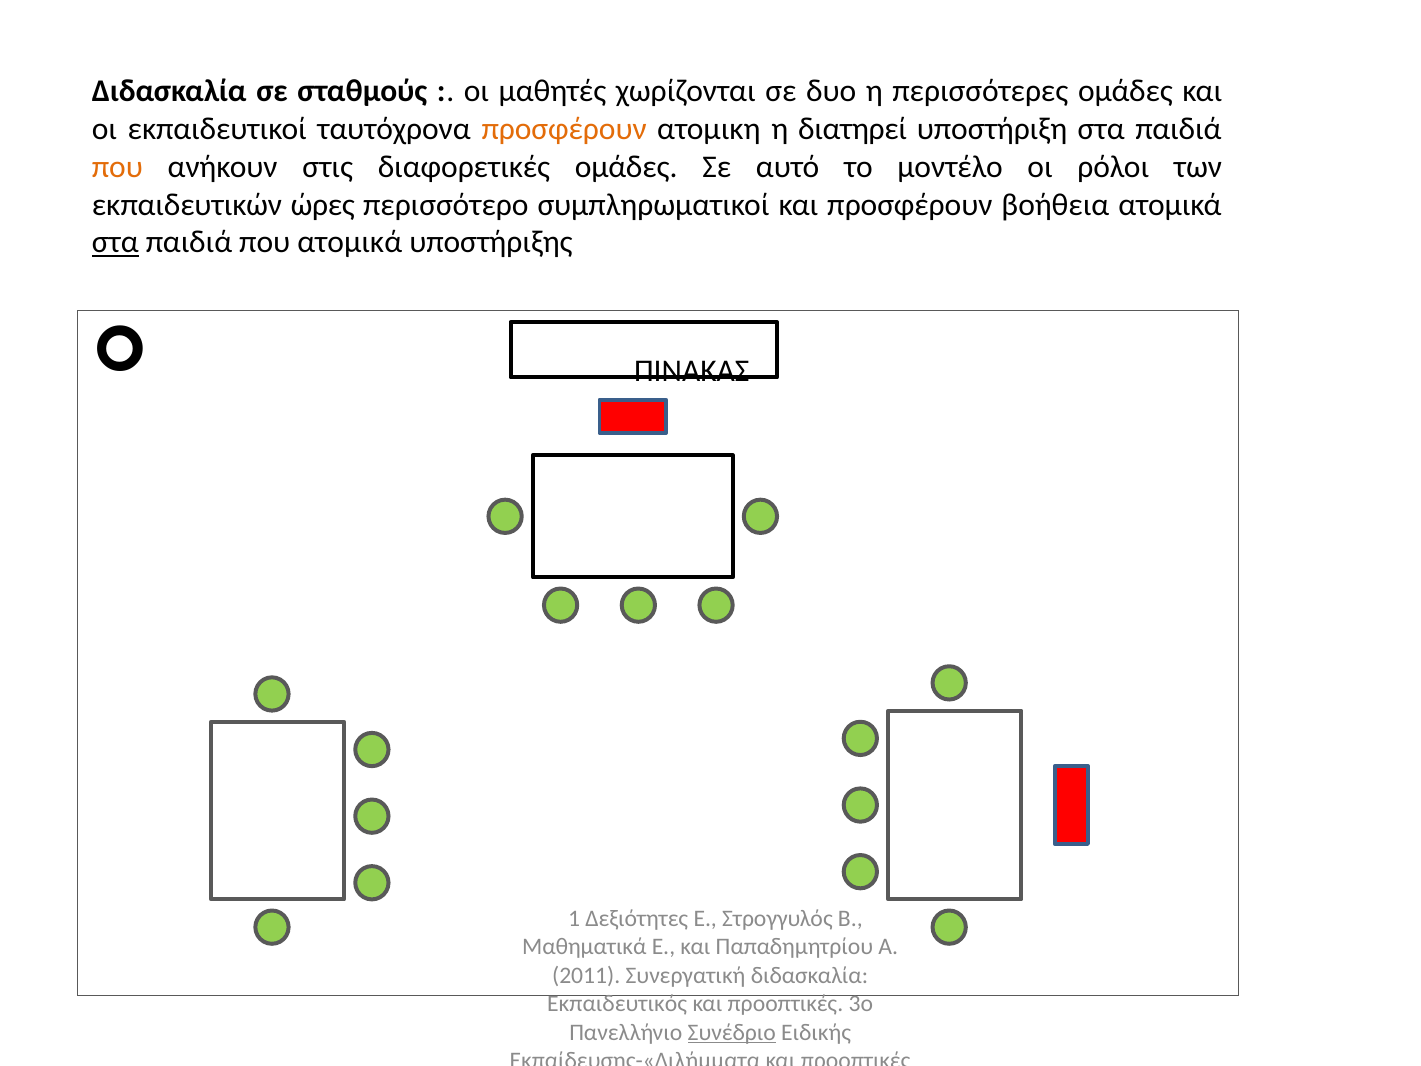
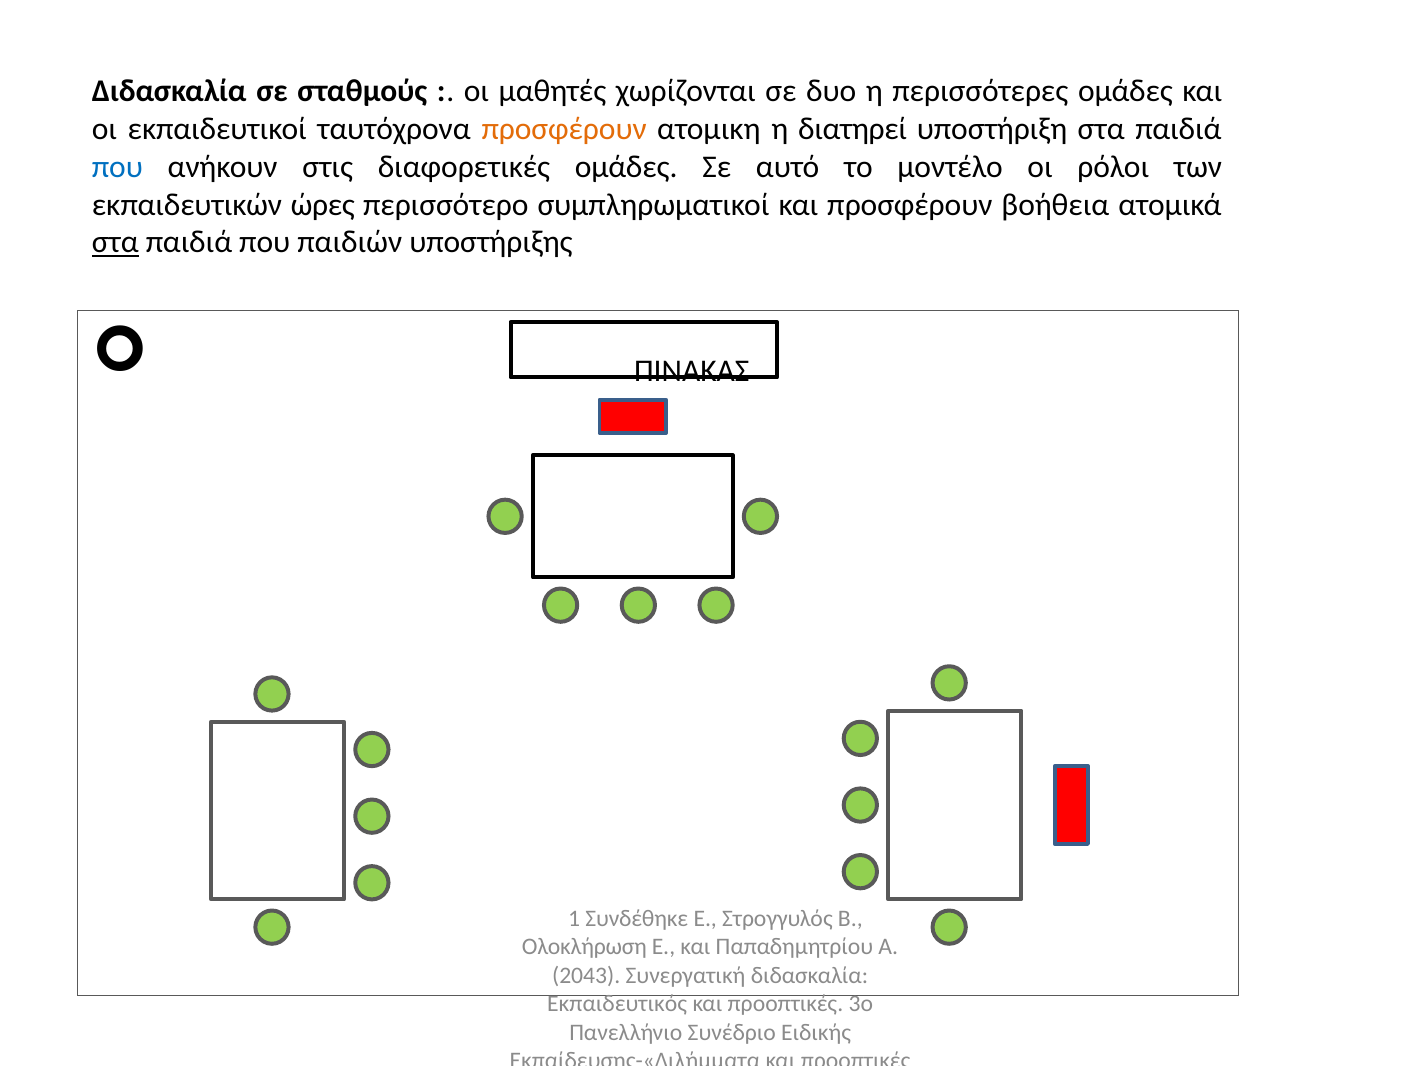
που colour: orange -> blue (117, 167)
που ατομικά: ατομικά -> παιδιών (350, 243)
Δεξιότητες: Δεξιότητες -> Συνδέθηκε (637, 918)
Μαθηματικά: Μαθηματικά -> Ολοκλήρωση (584, 947)
2011: 2011 -> 2043 (586, 975)
Συνέδριο underline: present -> none (732, 1032)
